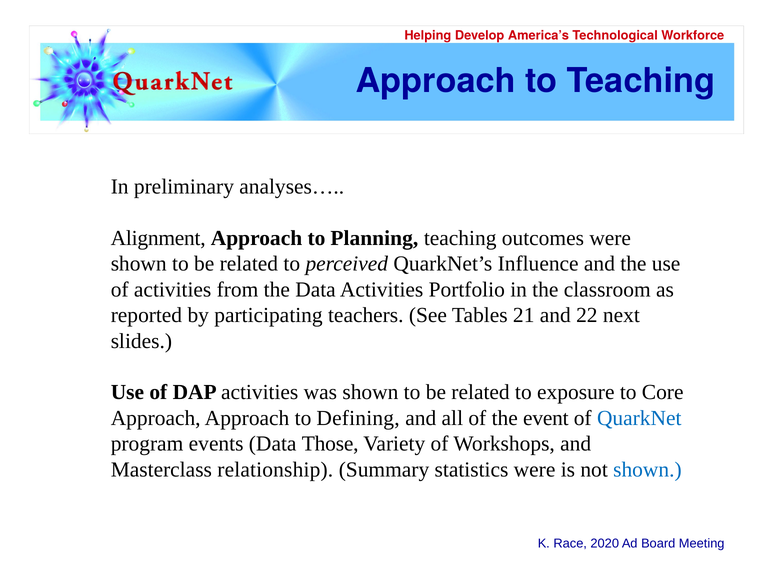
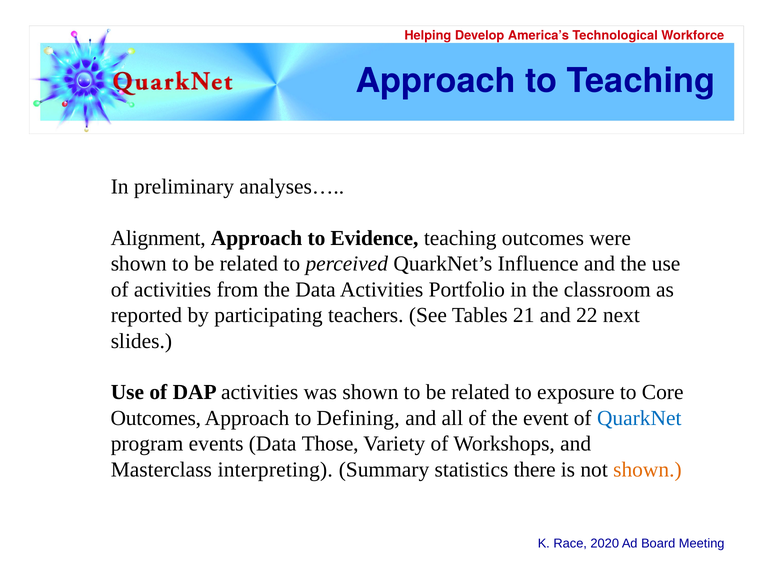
Planning: Planning -> Evidence (374, 238)
Approach: Approach -> Outcomes (156, 418)
relationship: relationship -> interpreting (275, 470)
statistics were: were -> there (535, 470)
shown colour: blue -> orange (647, 470)
